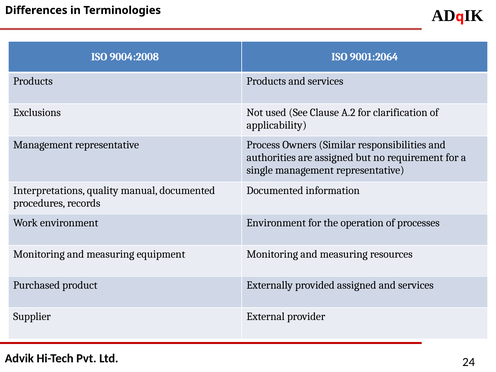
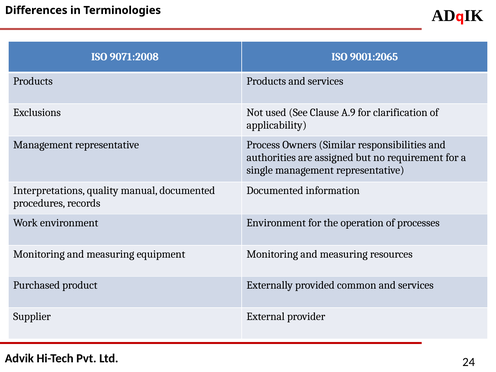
9004:2008: 9004:2008 -> 9071:2008 (134, 57)
9001:2064: 9001:2064 -> 9001:2065 (374, 57)
A.2: A.2 -> A.9 (348, 112)
provided assigned: assigned -> common (357, 285)
